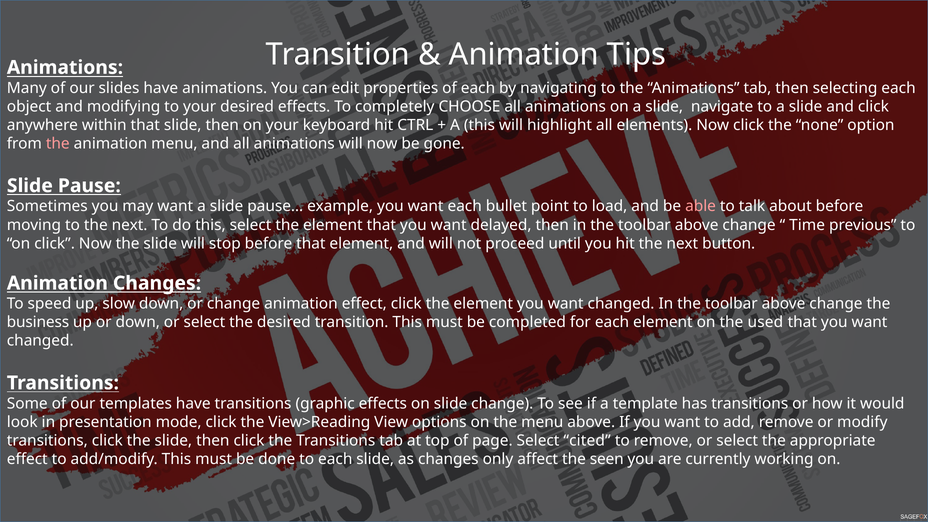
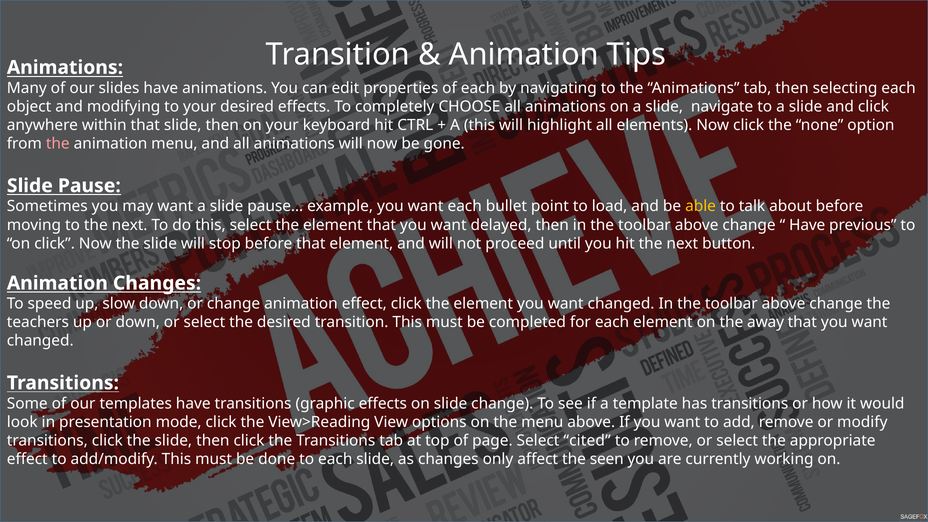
able colour: pink -> yellow (701, 206)
Time: Time -> Have (807, 225)
business: business -> teachers (38, 322)
used: used -> away (766, 322)
